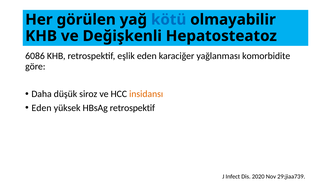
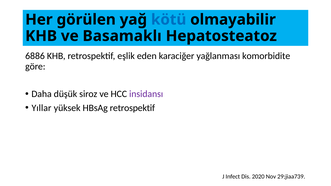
Değişkenli: Değişkenli -> Basamaklı (122, 36)
6086: 6086 -> 6886 (35, 56)
insidansı colour: orange -> purple (146, 94)
Eden: Eden -> Yıllar (41, 108)
